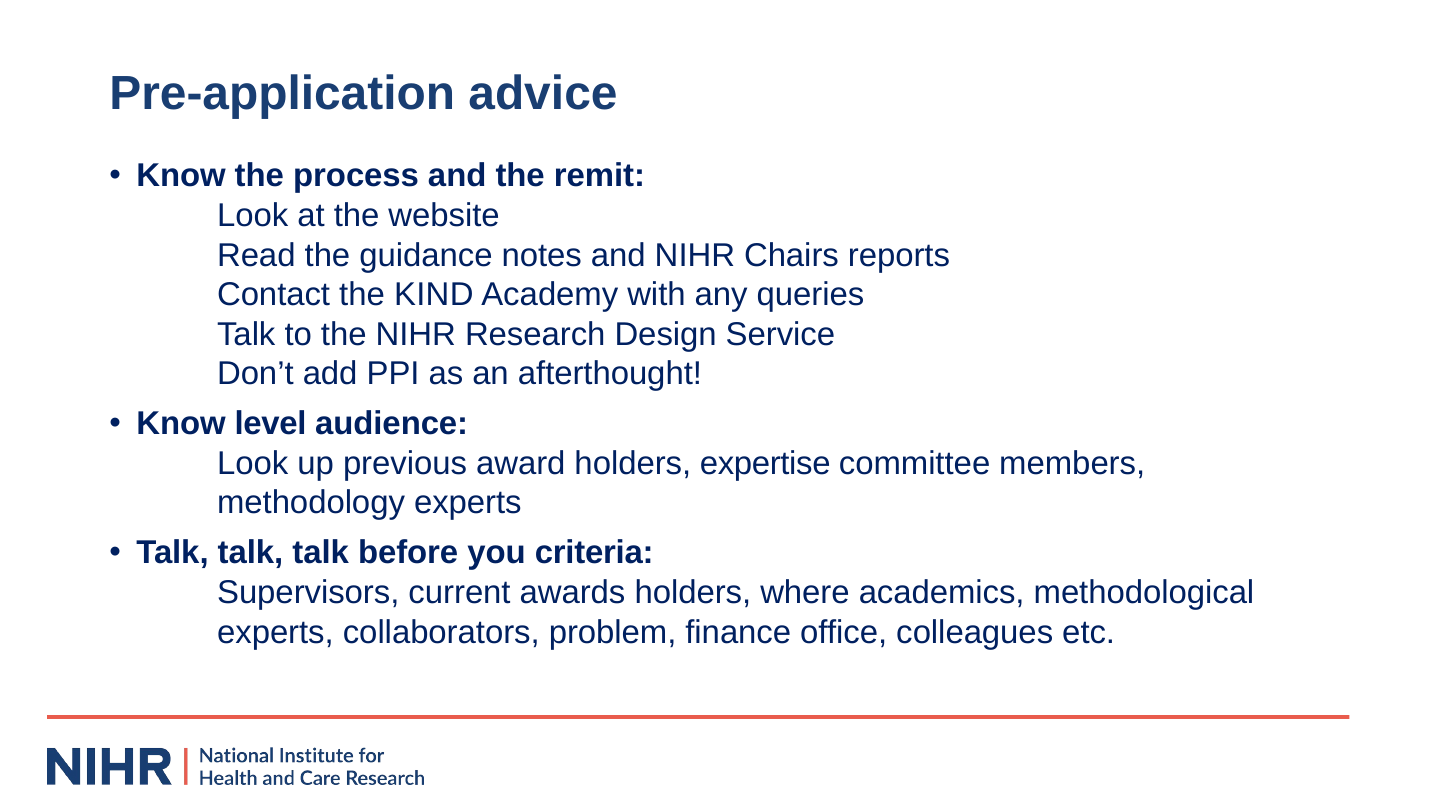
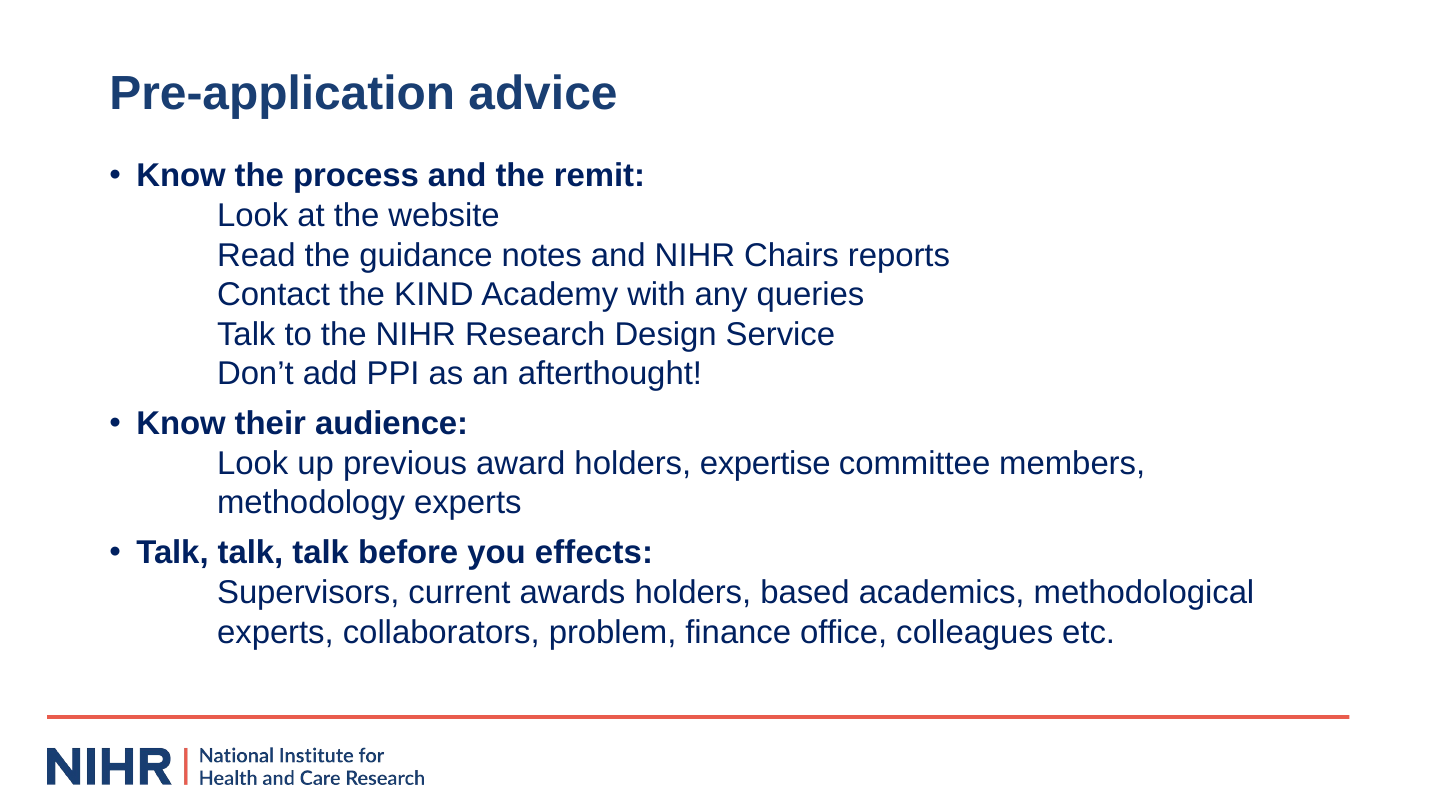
level: level -> their (270, 423)
criteria: criteria -> effects (594, 553)
where: where -> based (805, 593)
